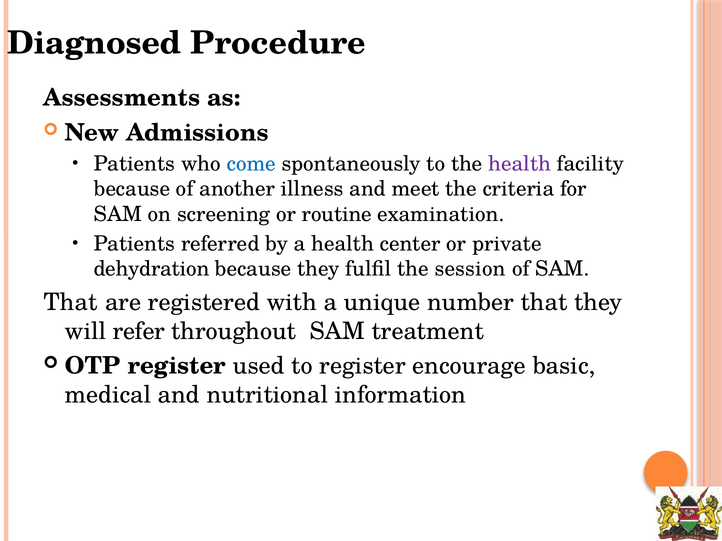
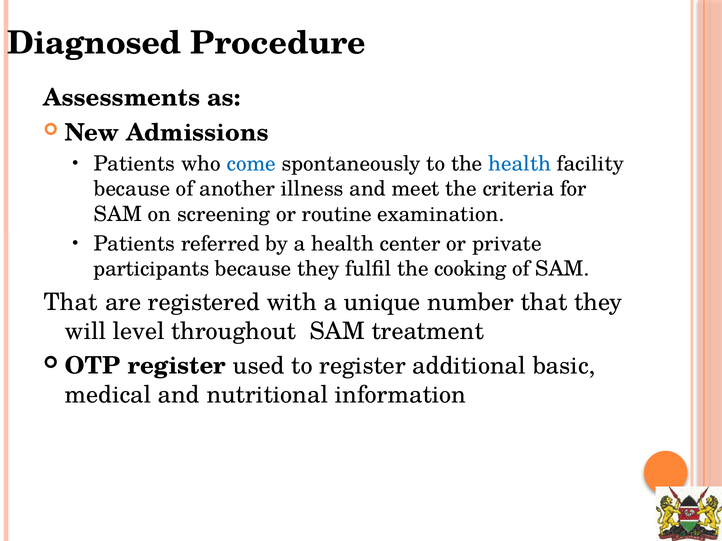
health colour: purple -> blue (520, 164)
dehydration: dehydration -> participants (152, 269)
session: session -> cooking (470, 269)
refer: refer -> level (139, 331)
encourage: encourage -> additional (469, 366)
